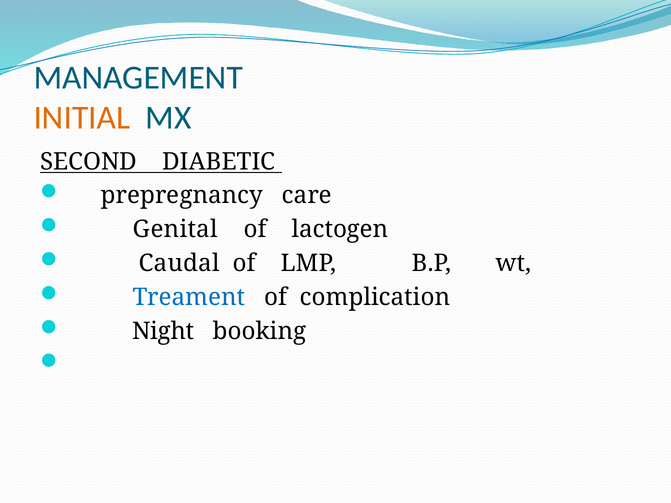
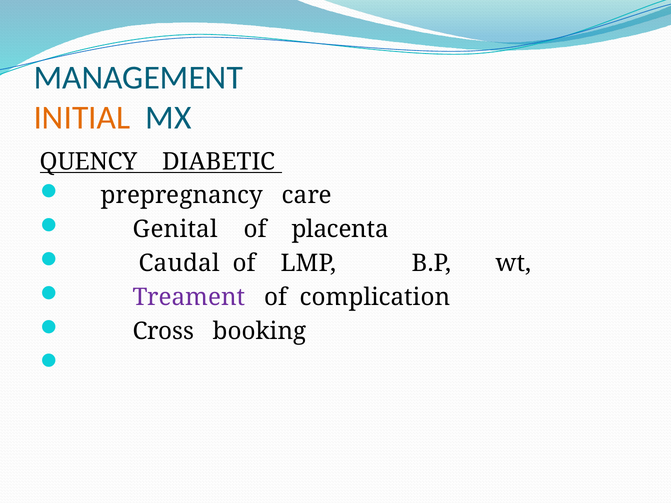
SECOND: SECOND -> QUENCY (89, 162)
lactogen: lactogen -> placenta (340, 230)
Treament colour: blue -> purple (189, 297)
Night: Night -> Cross (163, 331)
